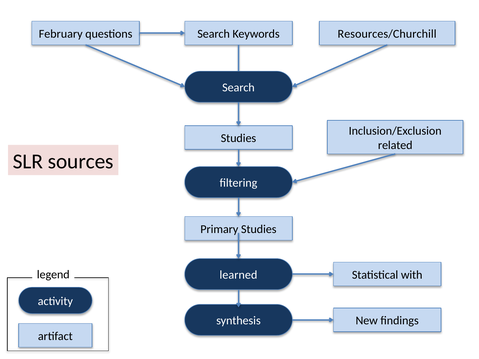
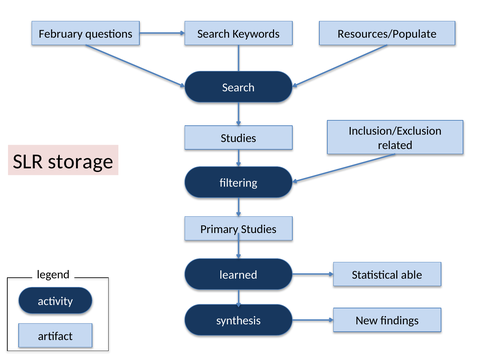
Resources/Churchill: Resources/Churchill -> Resources/Populate (387, 34)
sources: sources -> storage (81, 162)
with: with -> able (412, 275)
